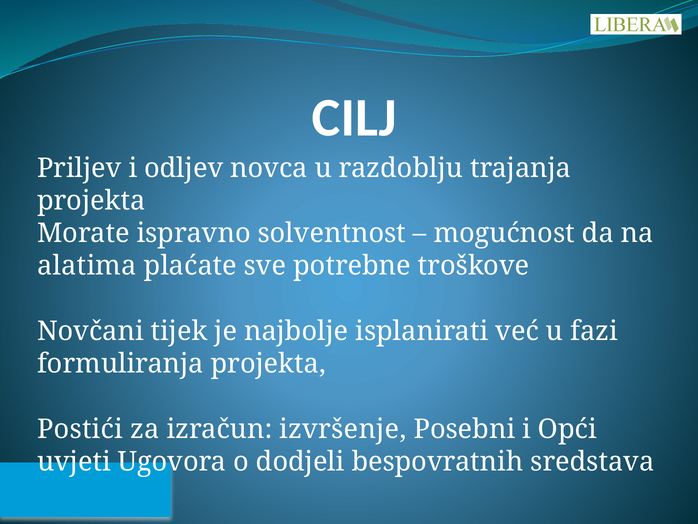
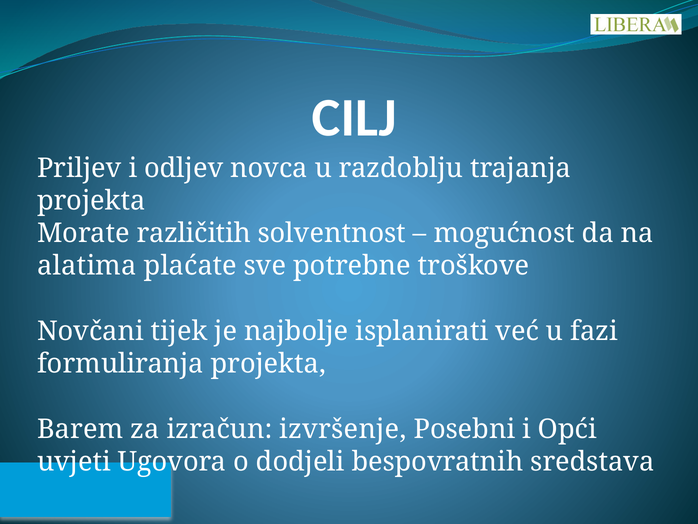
ispravno: ispravno -> različitih (194, 233)
Postići: Postići -> Barem (80, 429)
